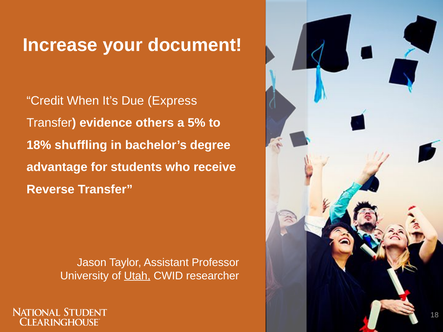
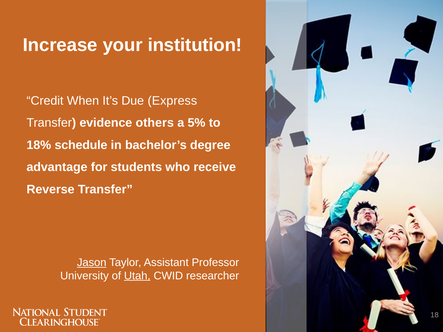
document: document -> institution (195, 45)
shuffling: shuffling -> schedule (81, 145)
Jason underline: none -> present (92, 263)
